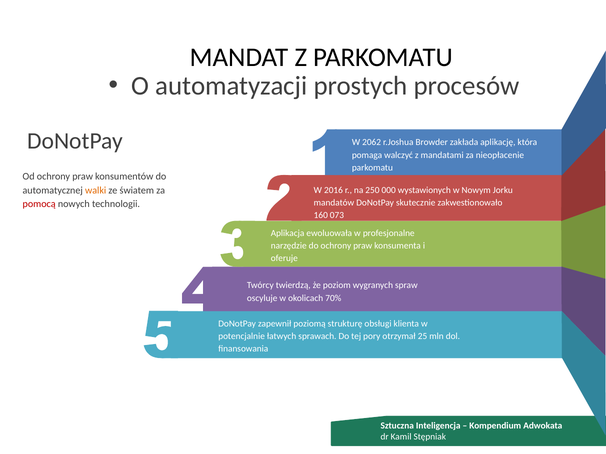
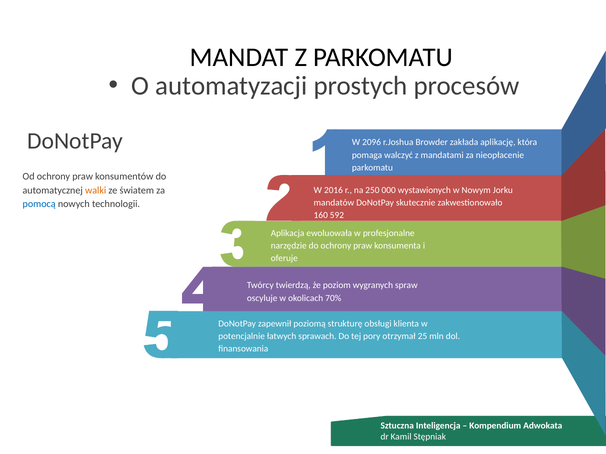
2062: 2062 -> 2096 (372, 143)
pomocą colour: red -> blue (39, 204)
073: 073 -> 592 (337, 216)
